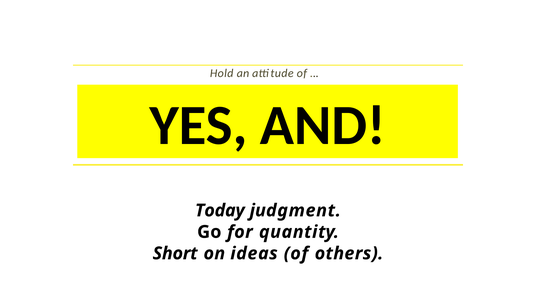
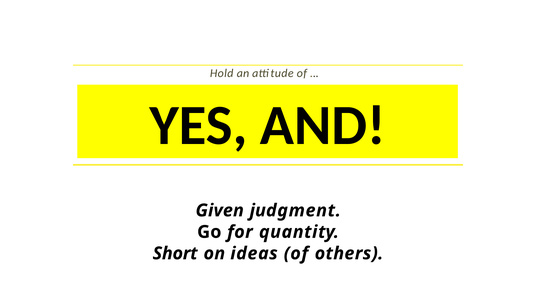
Today: Today -> Given (220, 210)
